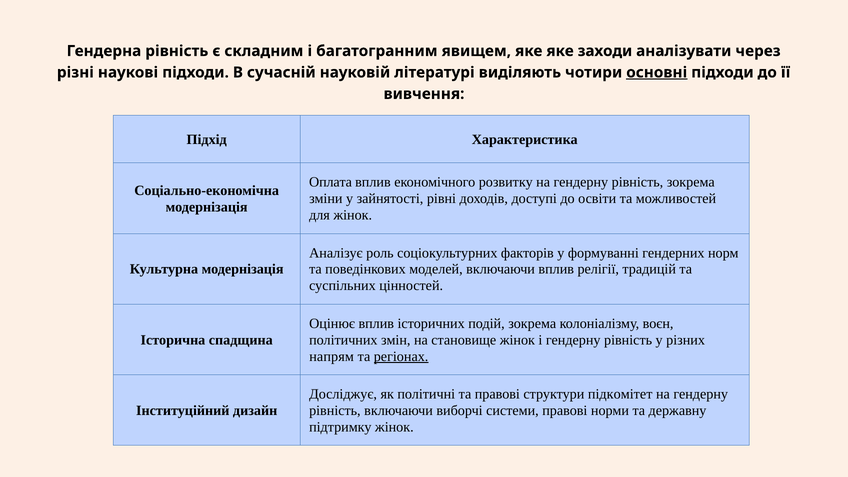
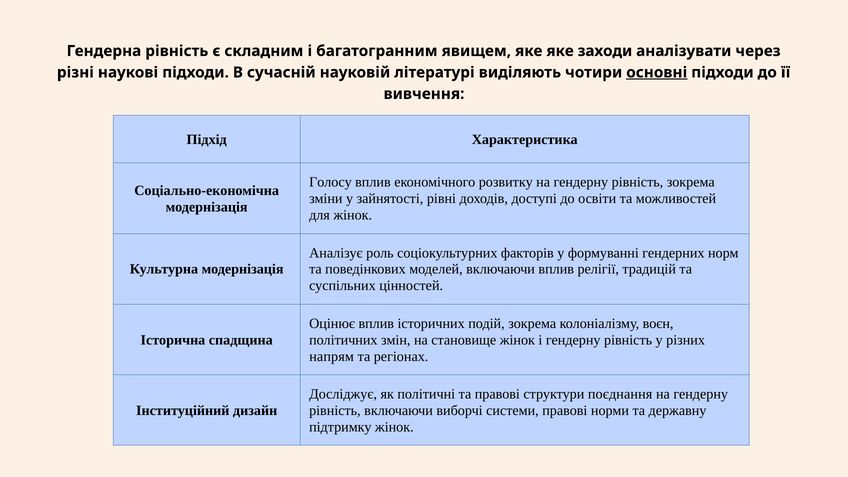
Оплата: Оплата -> Голосу (330, 182)
регіонах underline: present -> none (401, 356)
підкомітет: підкомітет -> поєднання (620, 394)
